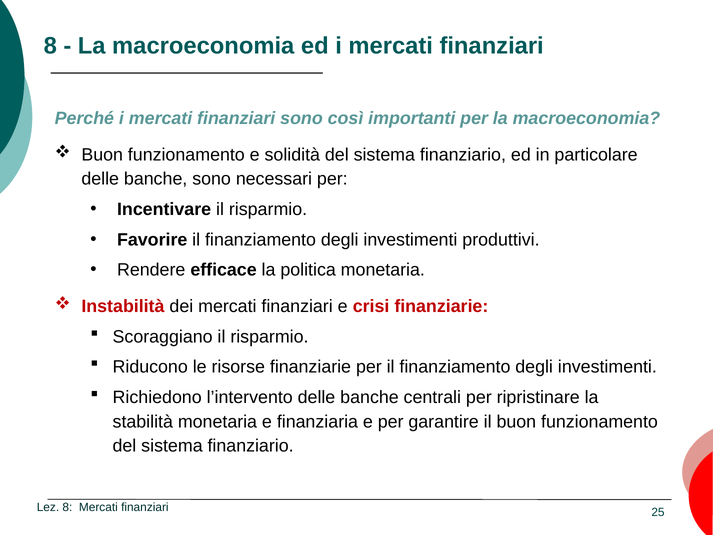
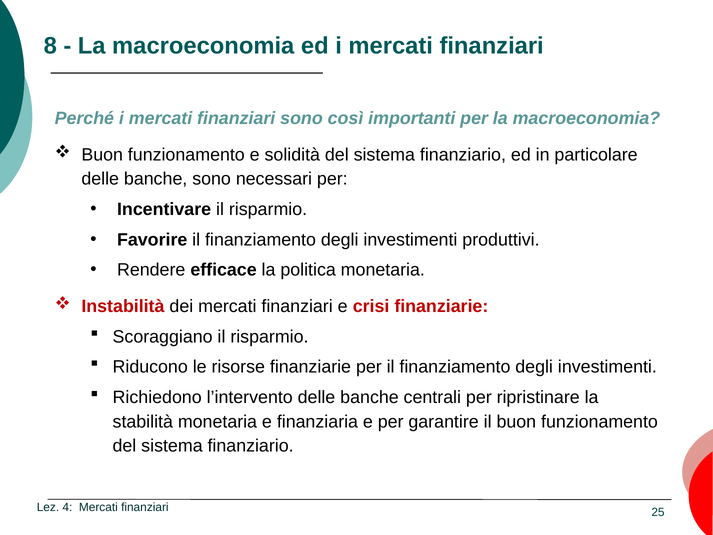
Lez 8: 8 -> 4 (67, 507)
